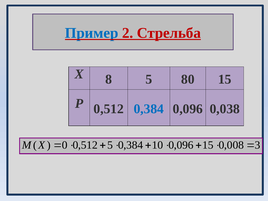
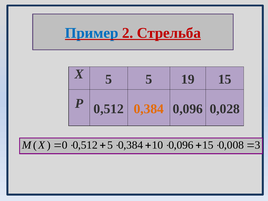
X 8: 8 -> 5 (109, 79)
80: 80 -> 19 (188, 79)
0,384 colour: blue -> orange (149, 109)
0,038: 0,038 -> 0,028 (225, 109)
